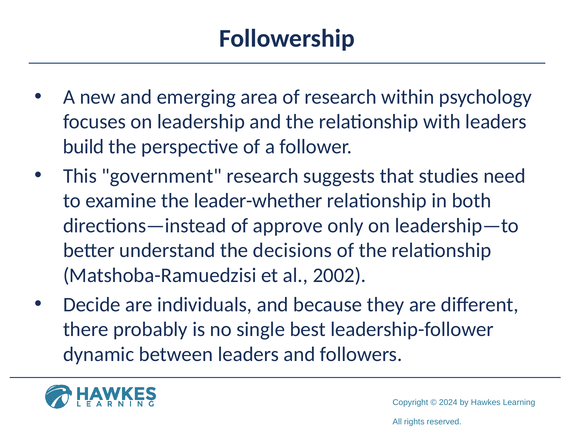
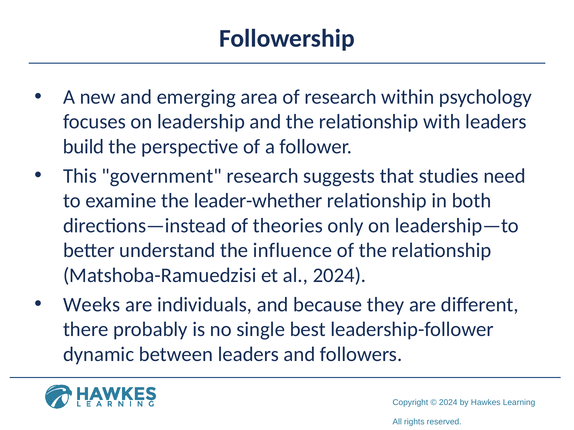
approve: approve -> theories (288, 226)
decisions: decisions -> influence (292, 251)
al 2002: 2002 -> 2024 (339, 276)
Decide: Decide -> Weeks (92, 305)
